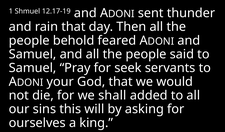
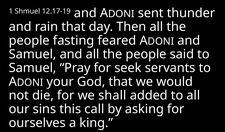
behold: behold -> fasting (74, 40)
will: will -> call (94, 109)
